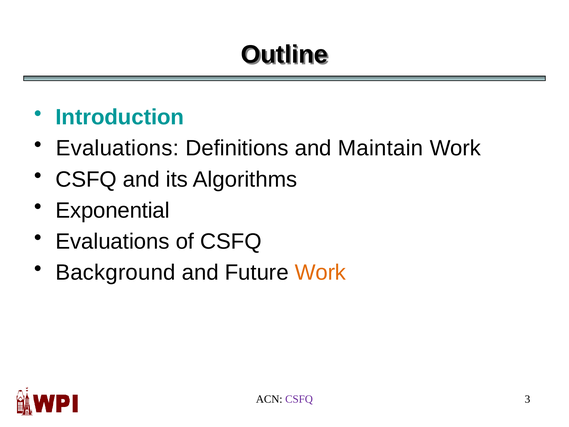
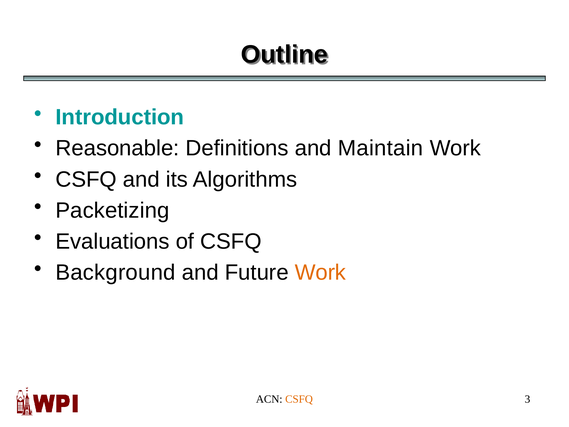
Evaluations: Evaluations -> Reasonable (117, 148)
Exponential: Exponential -> Packetizing (112, 210)
CSFQ colour: purple -> orange (299, 399)
